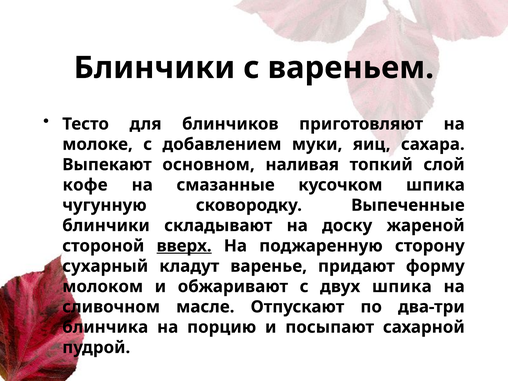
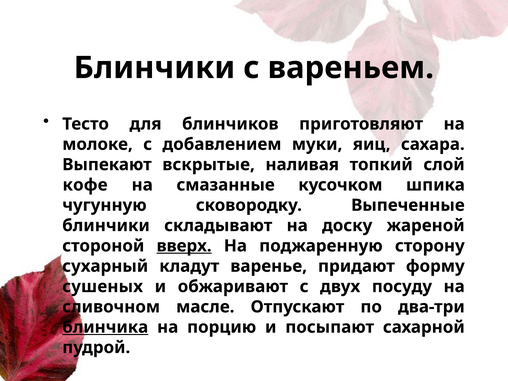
основном: основном -> вскрытые (209, 165)
молоком: молоком -> сушеных (103, 287)
двух шпика: шпика -> посуду (402, 287)
блинчика underline: none -> present (105, 327)
